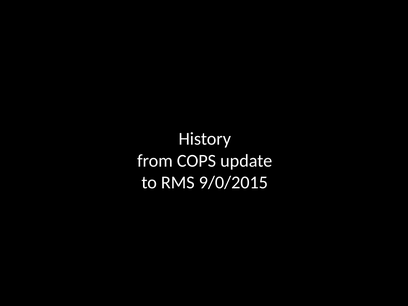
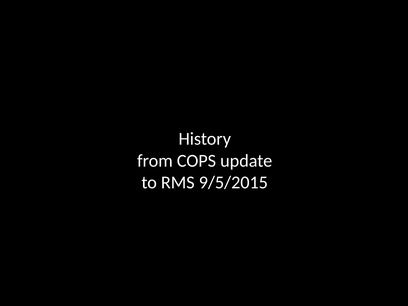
9/0/2015: 9/0/2015 -> 9/5/2015 (233, 183)
